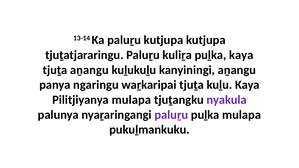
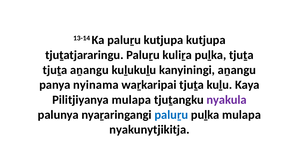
puḻka kaya: kaya -> tjuṯa (241, 55)
ngaringu: ngaringu -> nyinama (96, 85)
paluṟu colour: purple -> blue (171, 115)
pukuḻmankuku: pukuḻmankuku -> nyakunytjikitja (149, 130)
